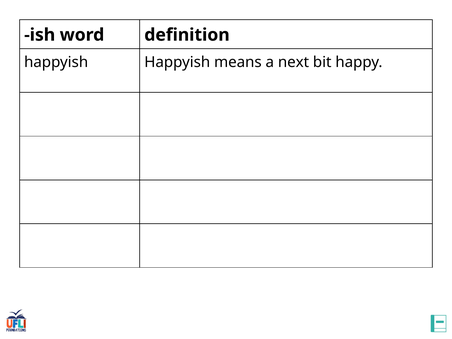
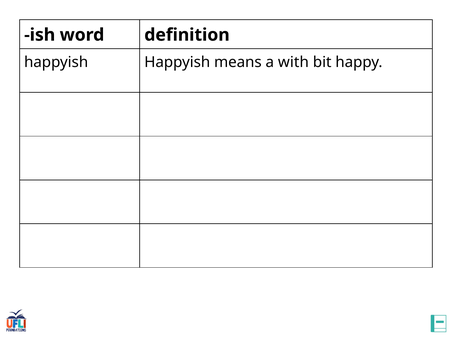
next: next -> with (293, 62)
